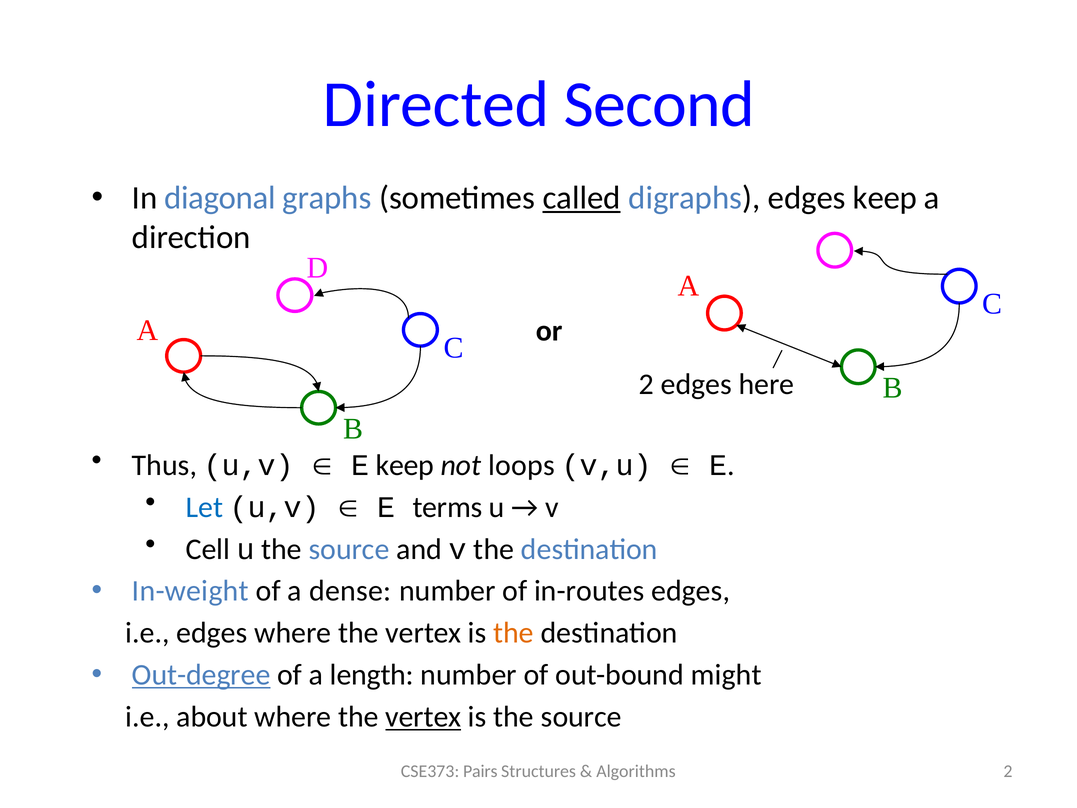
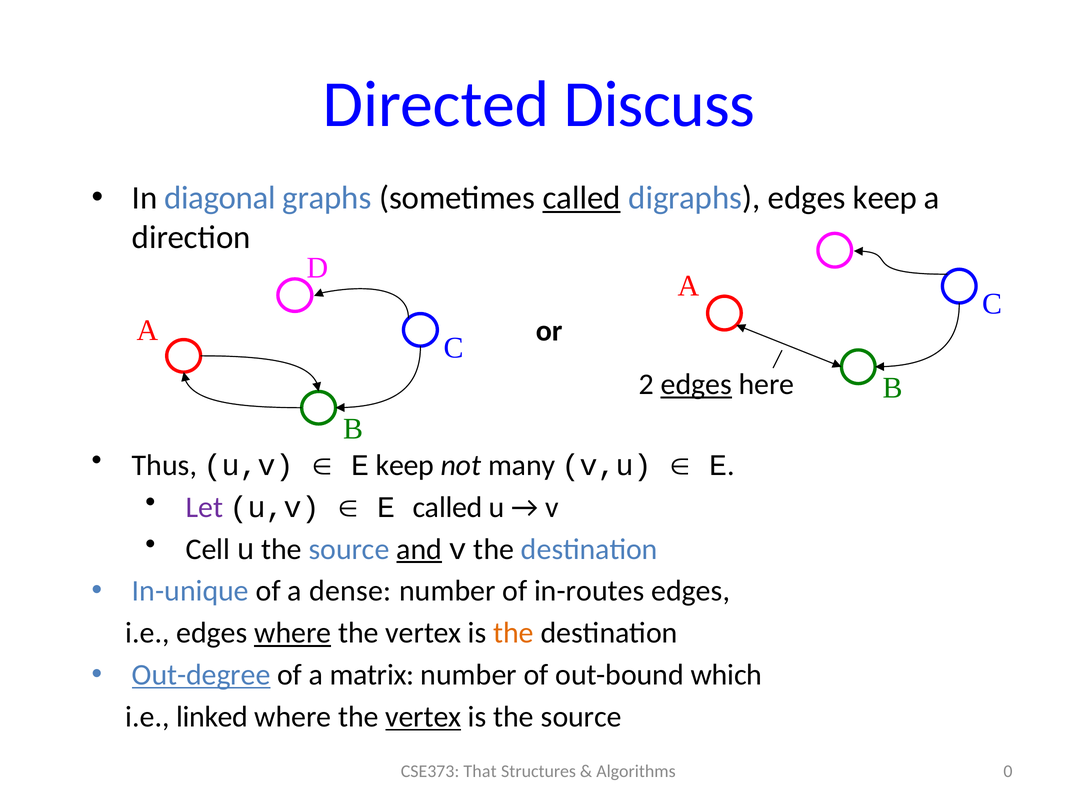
Second: Second -> Discuss (659, 104)
edges underline: none -> present (696, 384)
loops: loops -> many (522, 465)
Let colour: blue -> purple (204, 507)
E terms: terms -> called (448, 507)
and underline: none -> present (419, 549)
In-weight: In-weight -> In-unique (190, 591)
where underline: none -> present (293, 633)
length: length -> matrix (372, 675)
might: might -> which (727, 675)
about: about -> linked (212, 717)
Pairs: Pairs -> That (480, 771)
Algorithms 2: 2 -> 0 (1008, 771)
